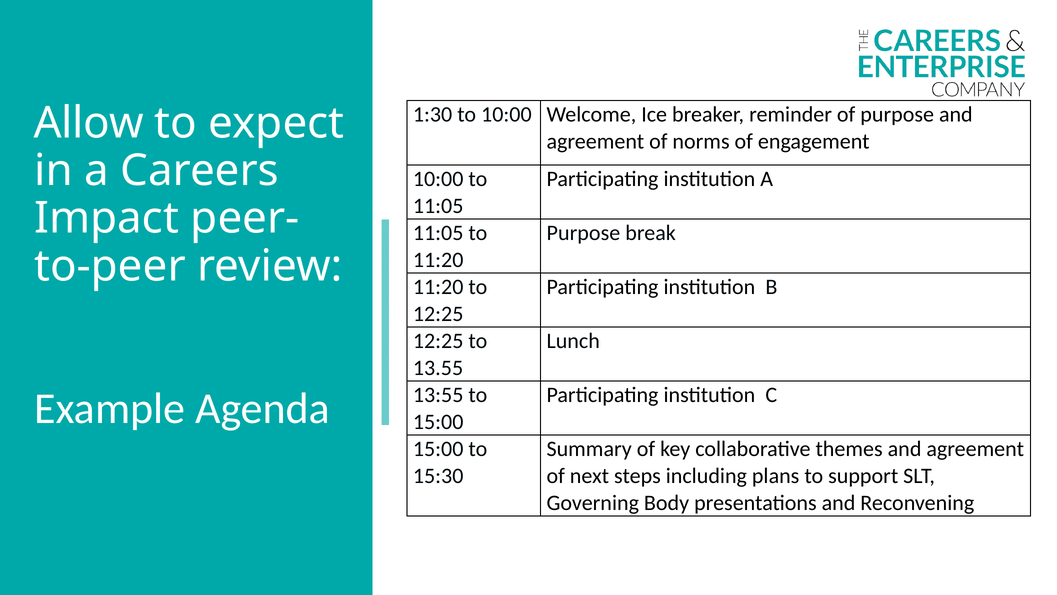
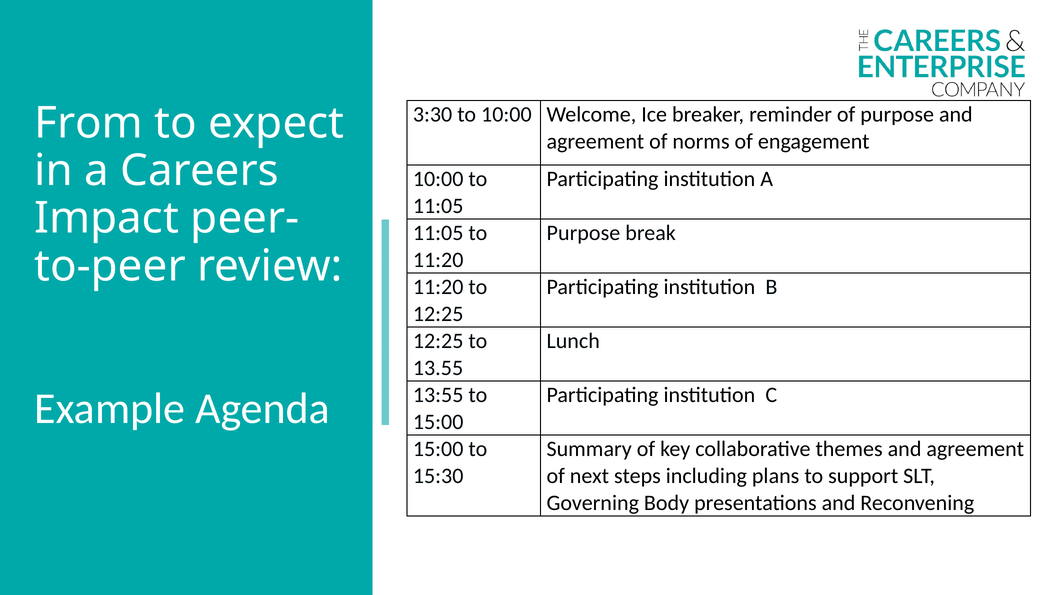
1:30: 1:30 -> 3:30 (433, 114)
Allow: Allow -> From (89, 123)
